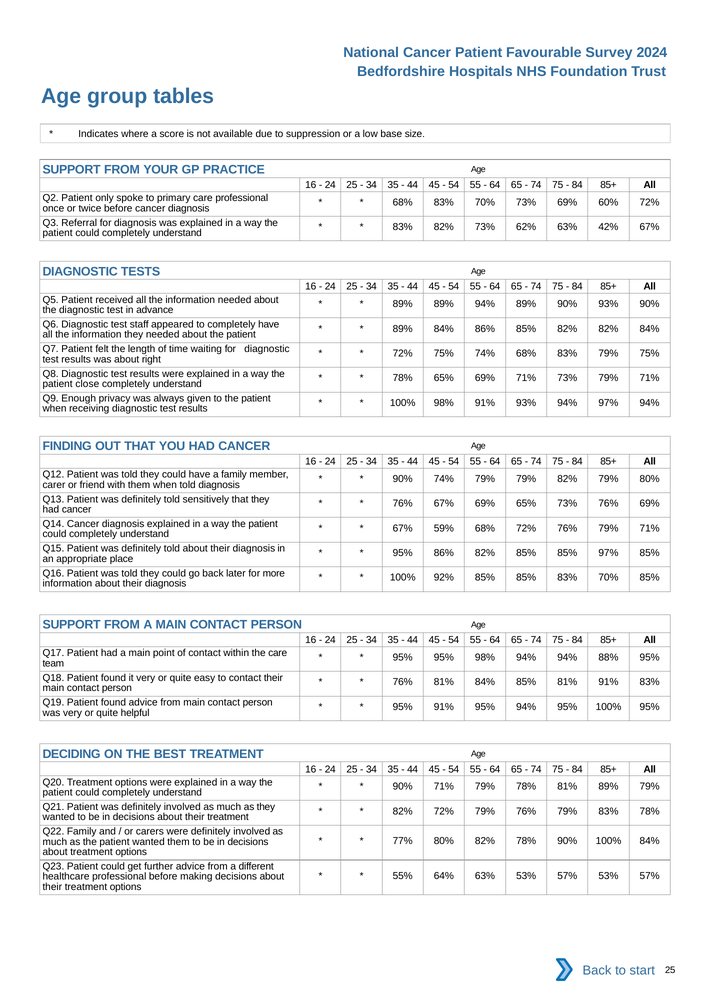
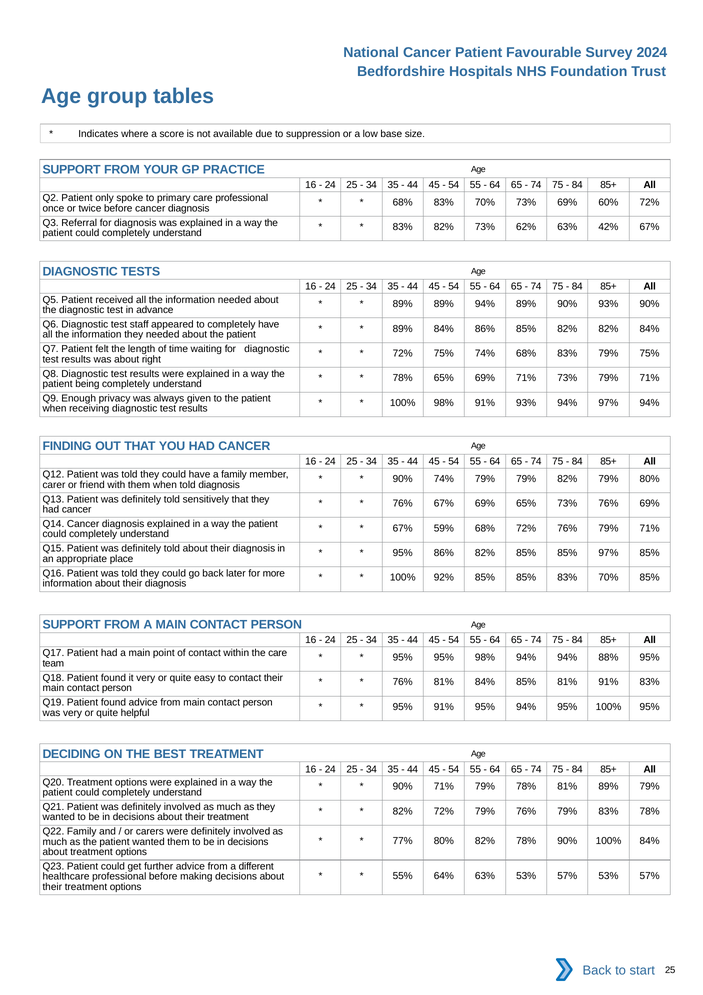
close: close -> being (87, 384)
